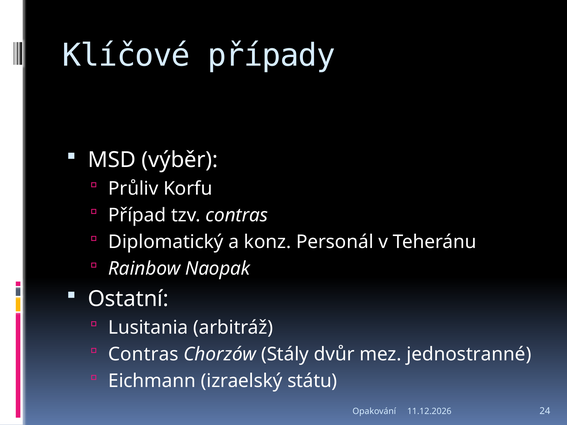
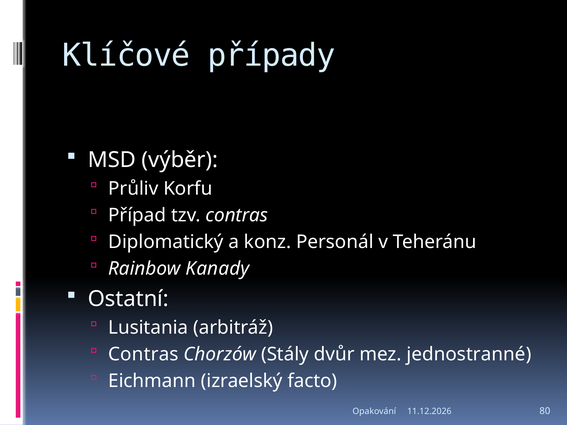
Naopak: Naopak -> Kanady (217, 269)
státu: státu -> facto (312, 381)
24: 24 -> 80 (545, 411)
